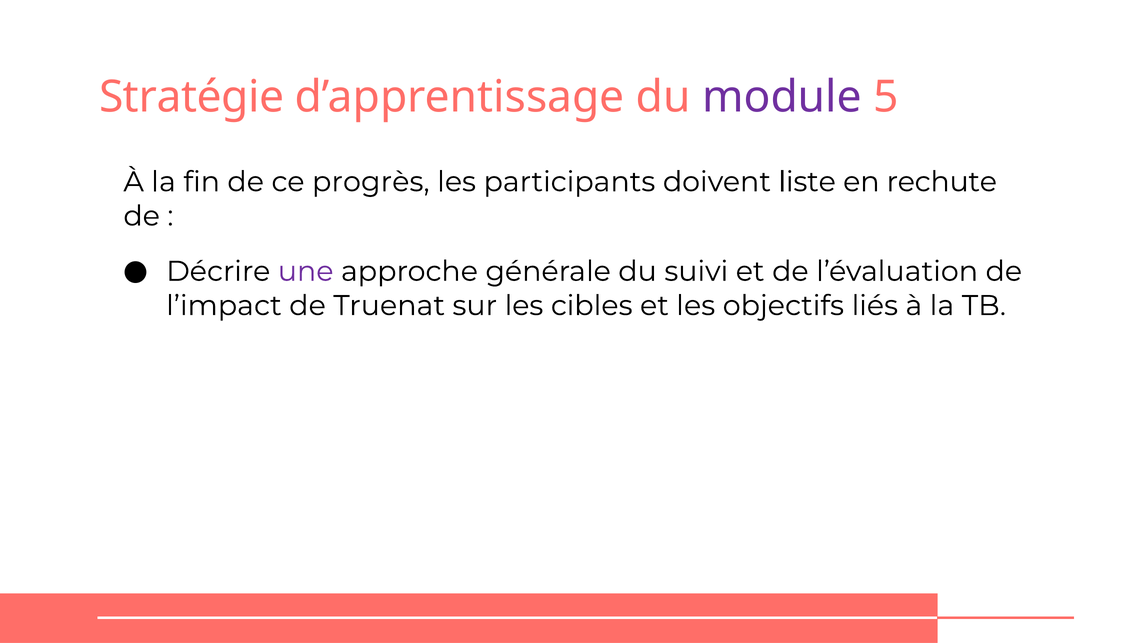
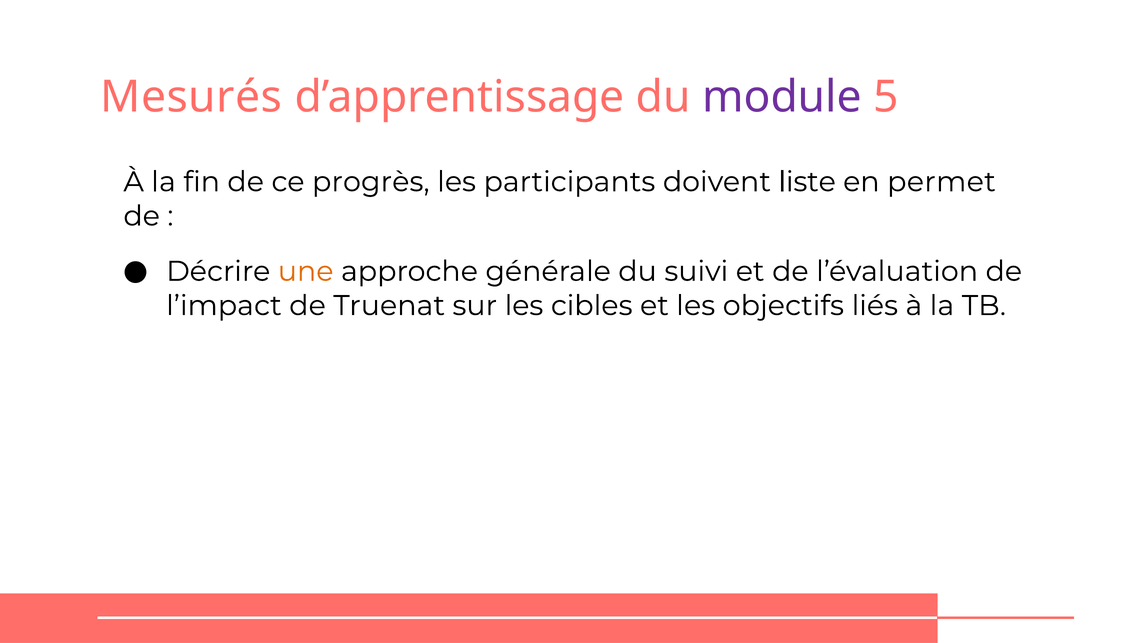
Stratégie: Stratégie -> Mesurés (191, 97)
rechute: rechute -> permet (941, 182)
une colour: purple -> orange (306, 271)
